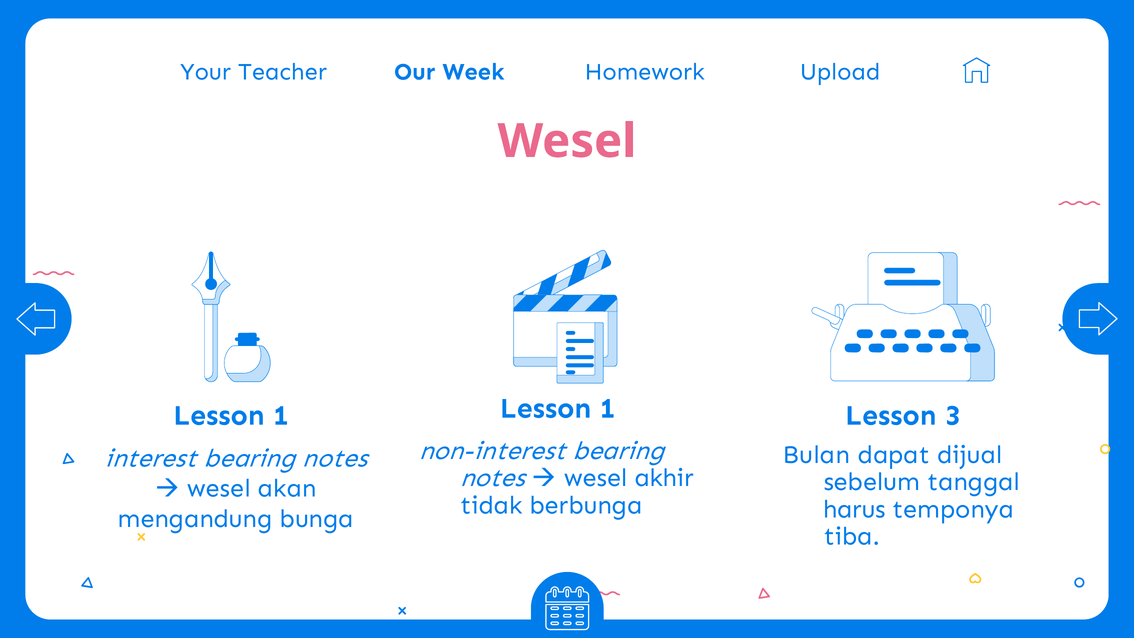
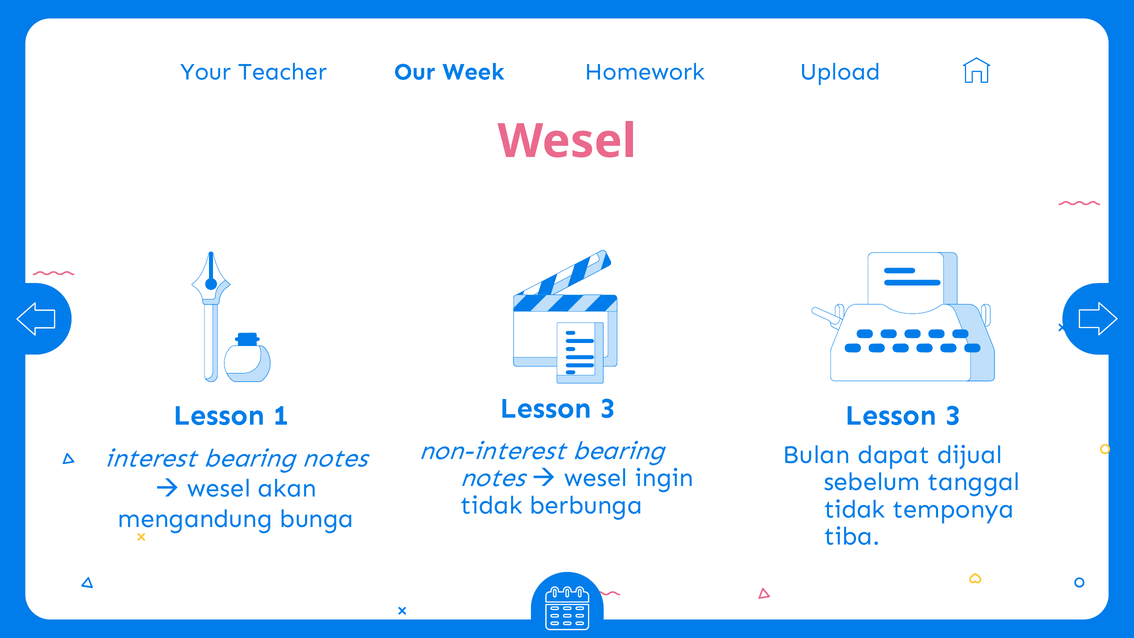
1: 1 -> 3 (608, 408)
akhir: akhir -> ingin (664, 478)
harus: harus -> tidak (854, 509)
